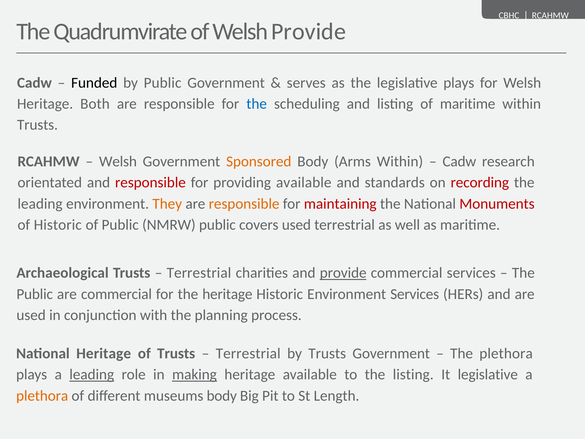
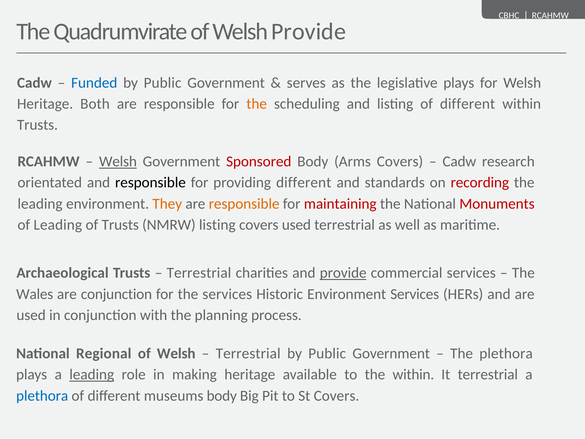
Funded colour: black -> blue (94, 83)
the colour: blue -> orange (257, 104)
listing of maritime: maritime -> different (468, 104)
Welsh underline: none -> present (118, 161)
Sponsored colour: orange -> red (259, 161)
Arms Within: Within -> Covers (400, 161)
responsible colour: red -> black (150, 183)
providing available: available -> different (304, 183)
of Historic: Historic -> Leading (58, 225)
of Public: Public -> Trusts (120, 225)
NMRW public: public -> listing (217, 225)
Public: Public -> Wales (35, 294)
are commercial: commercial -> conjunction (116, 294)
the heritage: heritage -> services (227, 294)
National Heritage: Heritage -> Regional (104, 353)
Trusts: Trusts -> Welsh (176, 353)
Trusts: Trusts -> Public (327, 353)
making underline: present -> none (194, 374)
the listing: listing -> within (413, 374)
It legislative: legislative -> terrestrial (488, 374)
plethora colour: orange -> blue (42, 396)
St Length: Length -> Covers (336, 396)
